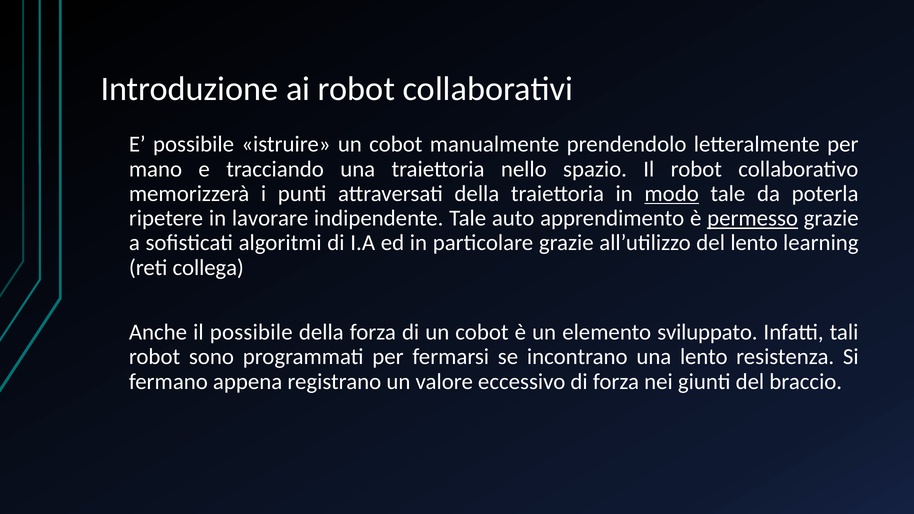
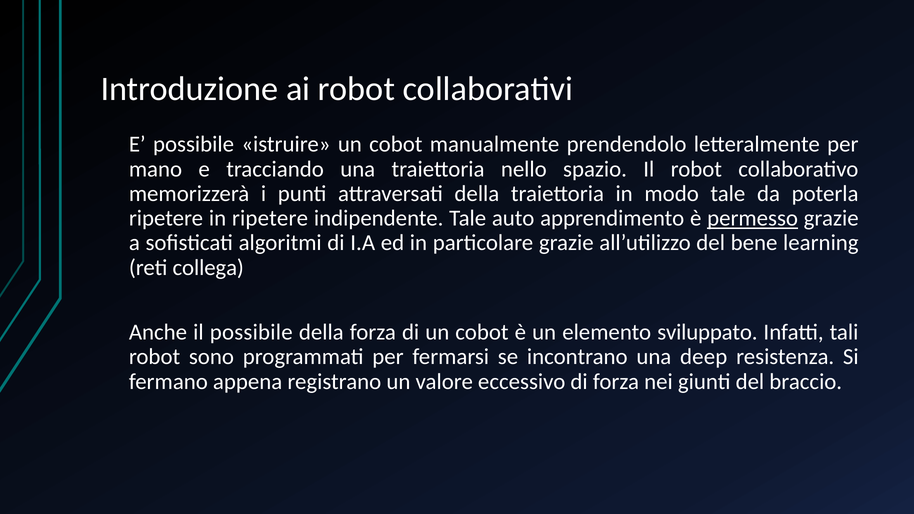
modo underline: present -> none (672, 194)
in lavorare: lavorare -> ripetere (270, 218)
del lento: lento -> bene (754, 243)
una lento: lento -> deep (704, 357)
